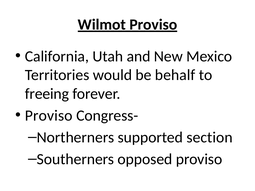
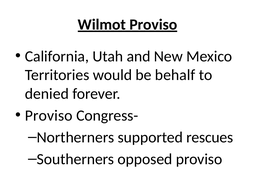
freeing: freeing -> denied (47, 94)
section: section -> rescues (210, 137)
